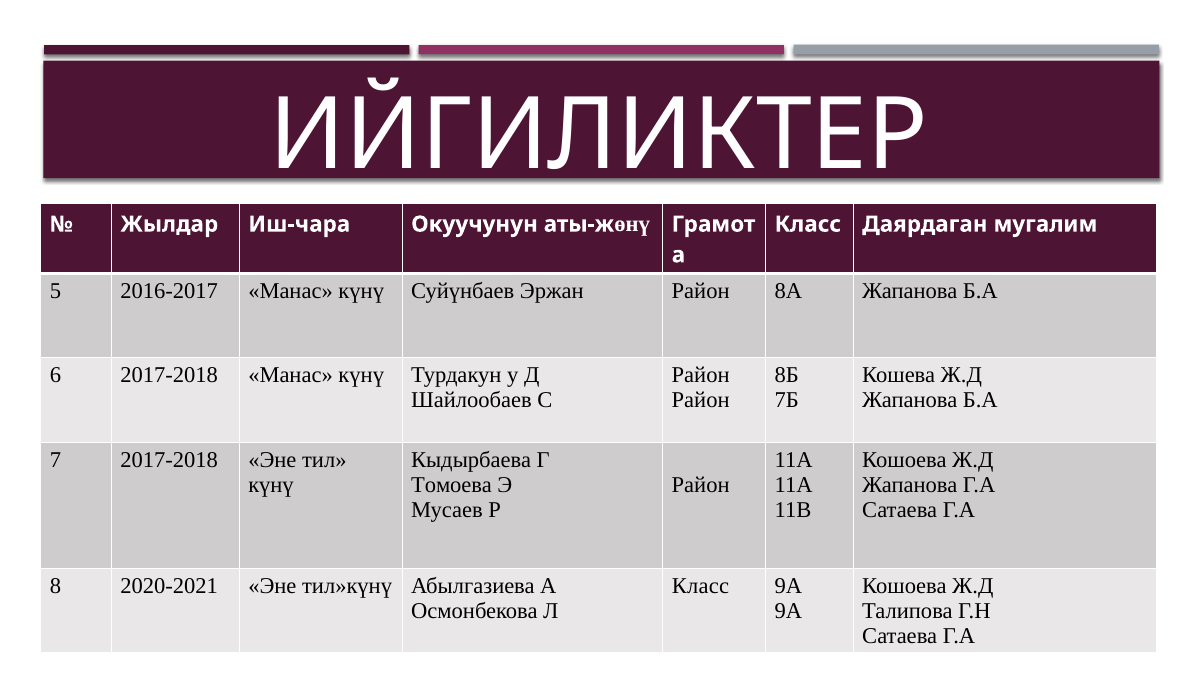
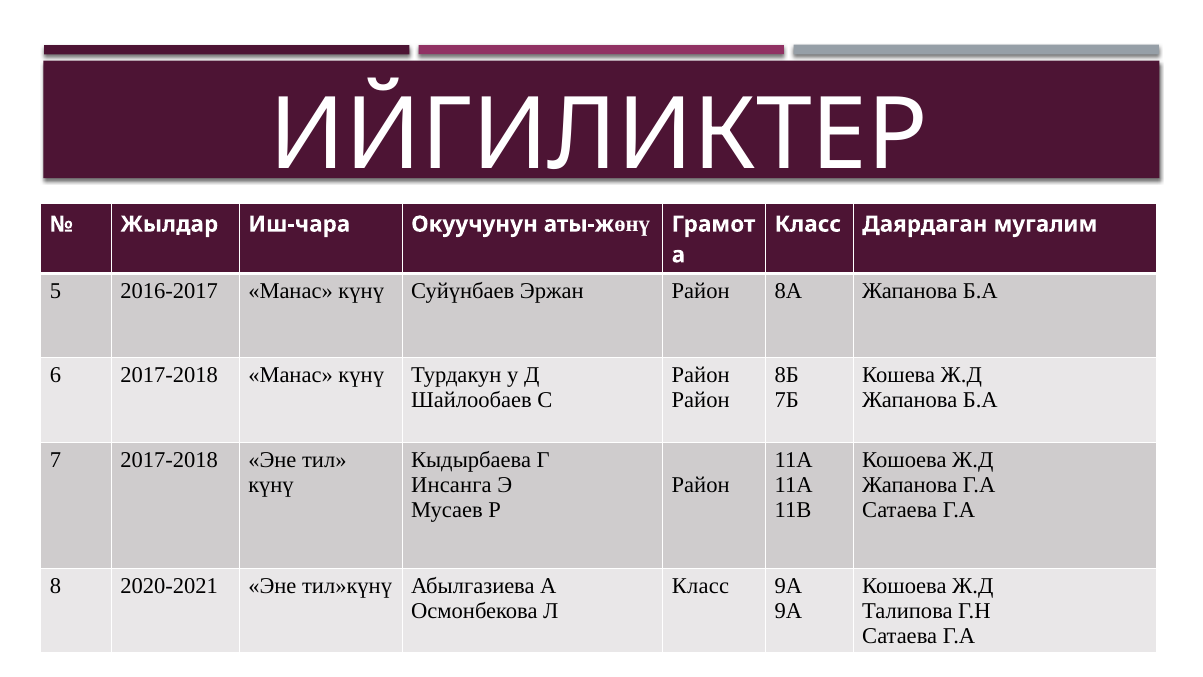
Томоева: Томоева -> Инсанга (451, 485)
